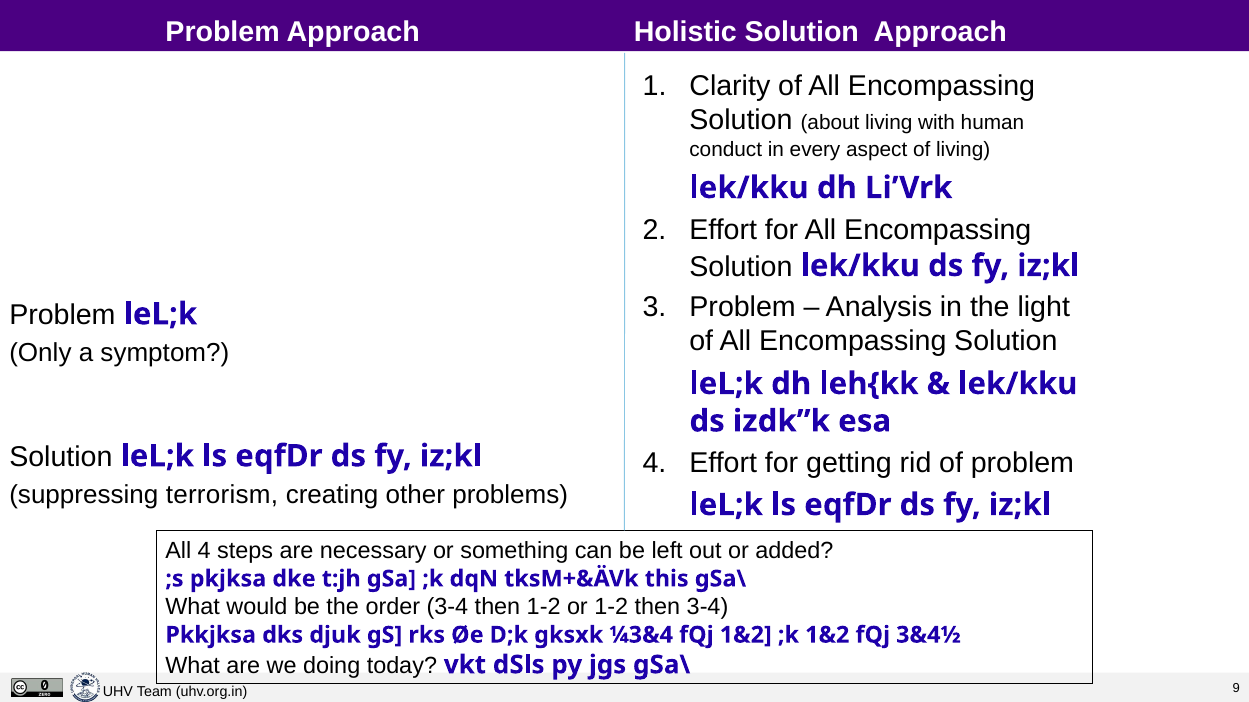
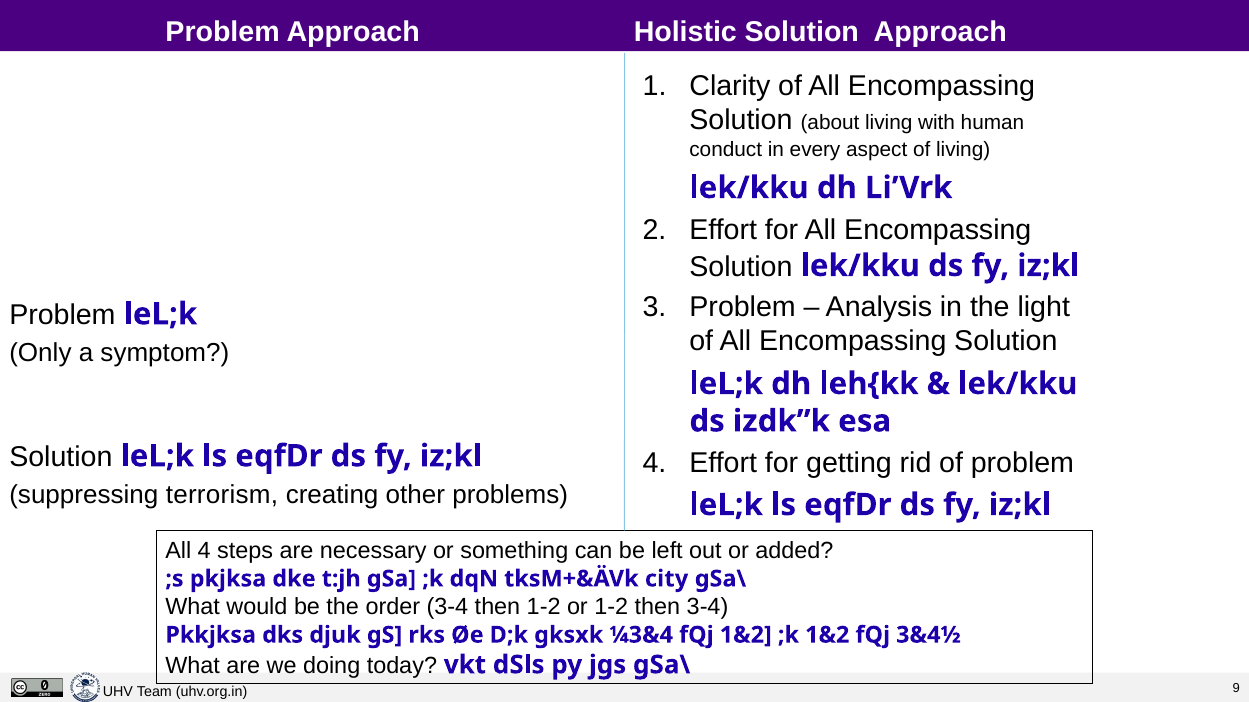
this: this -> city (667, 579)
